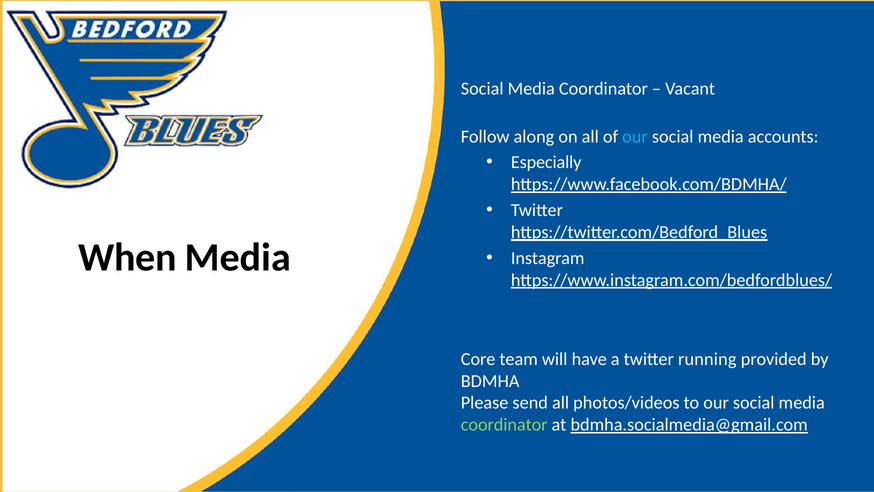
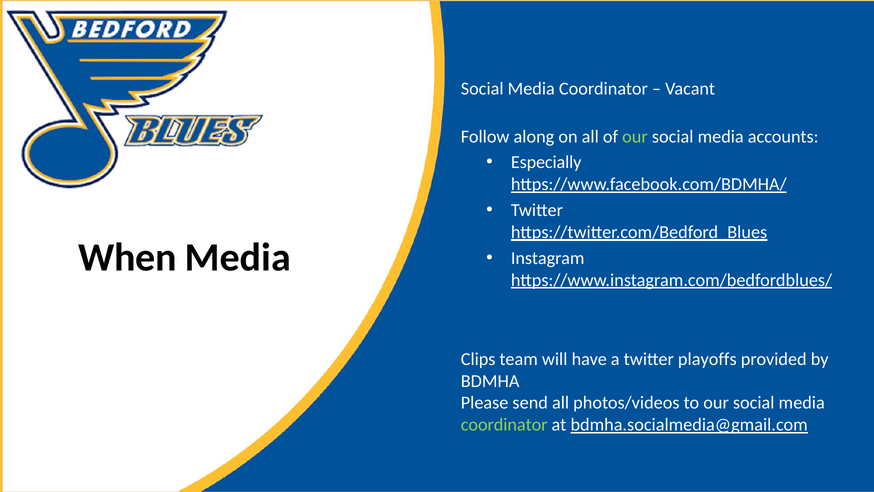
our colour: light blue -> light green (635, 137)
Core: Core -> Clips (478, 359)
running: running -> playoffs (707, 359)
